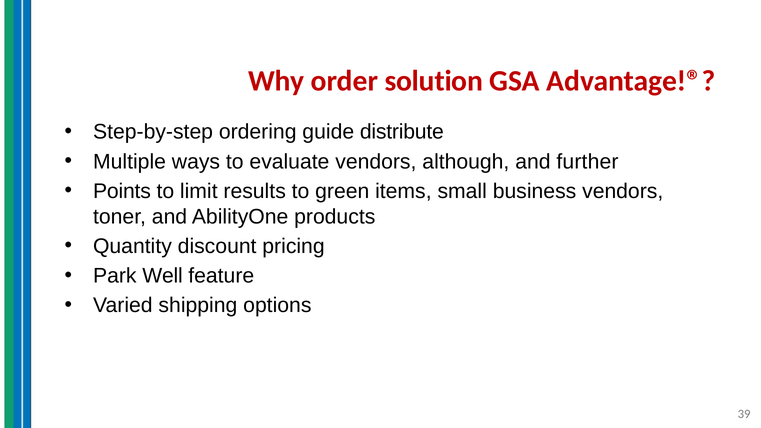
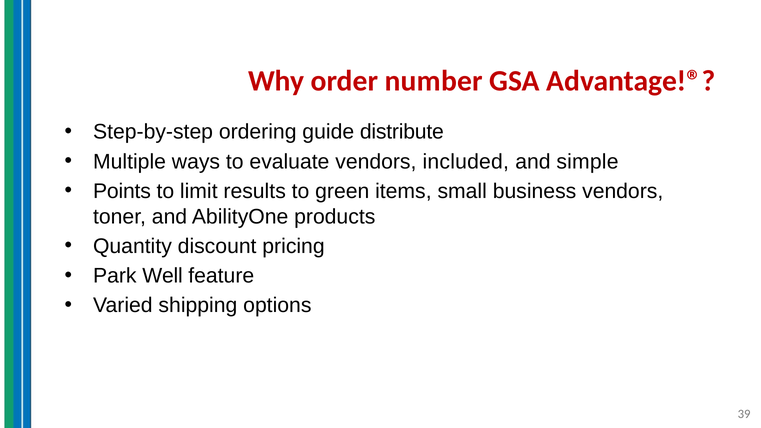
solution: solution -> number (434, 81)
although: although -> included (466, 162)
further: further -> simple (587, 162)
